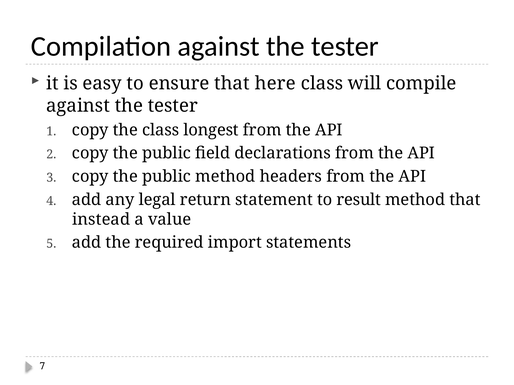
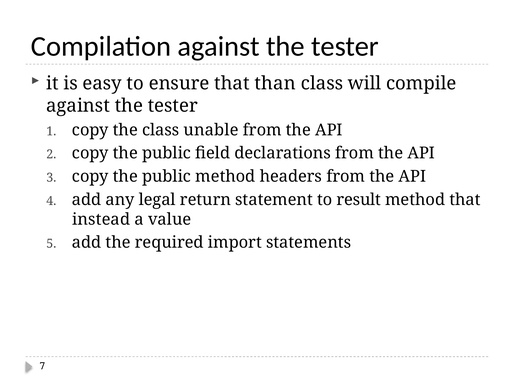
here: here -> than (275, 84)
longest: longest -> unable (211, 130)
